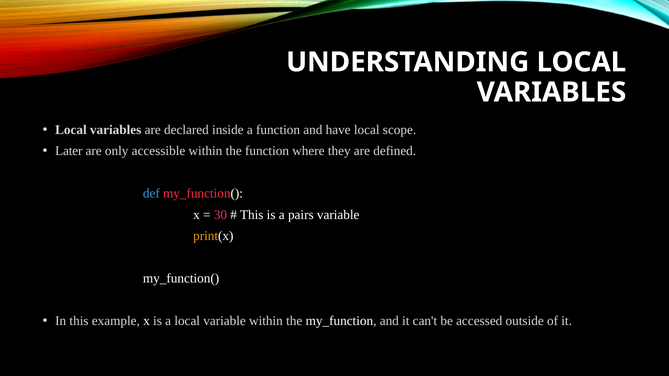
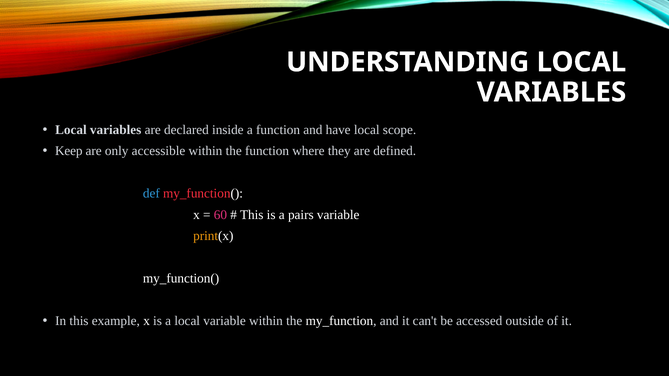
Later: Later -> Keep (69, 151)
30: 30 -> 60 (220, 215)
